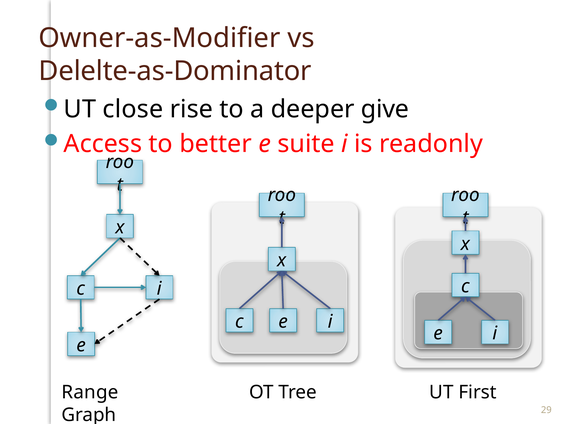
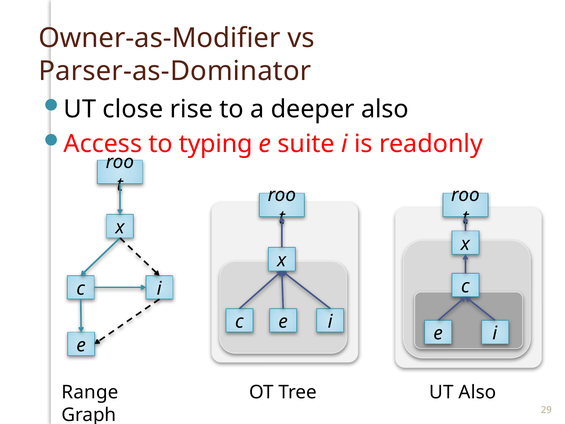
Delelte-as-Dominator: Delelte-as-Dominator -> Parser-as-Dominator (175, 71)
deeper give: give -> also (385, 109)
better: better -> typing (216, 144)
UT First: First -> Also (477, 392)
